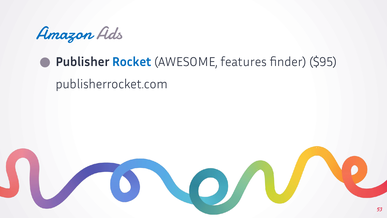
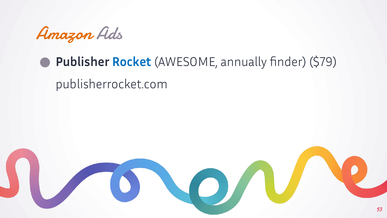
Amazon colour: blue -> orange (64, 33)
features: features -> annually (244, 62)
$95: $95 -> $79 (323, 62)
